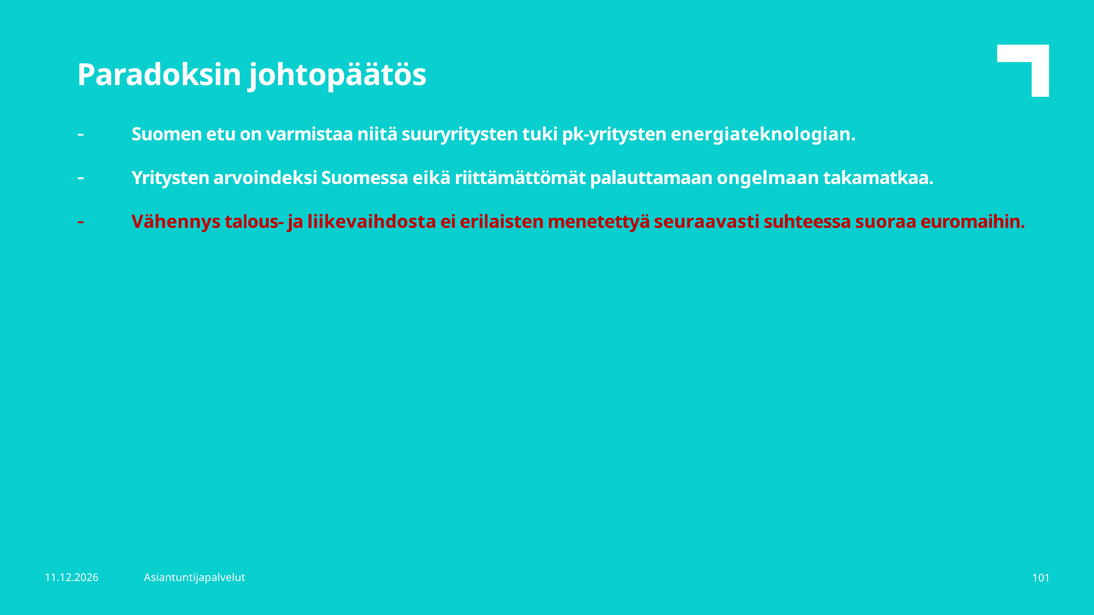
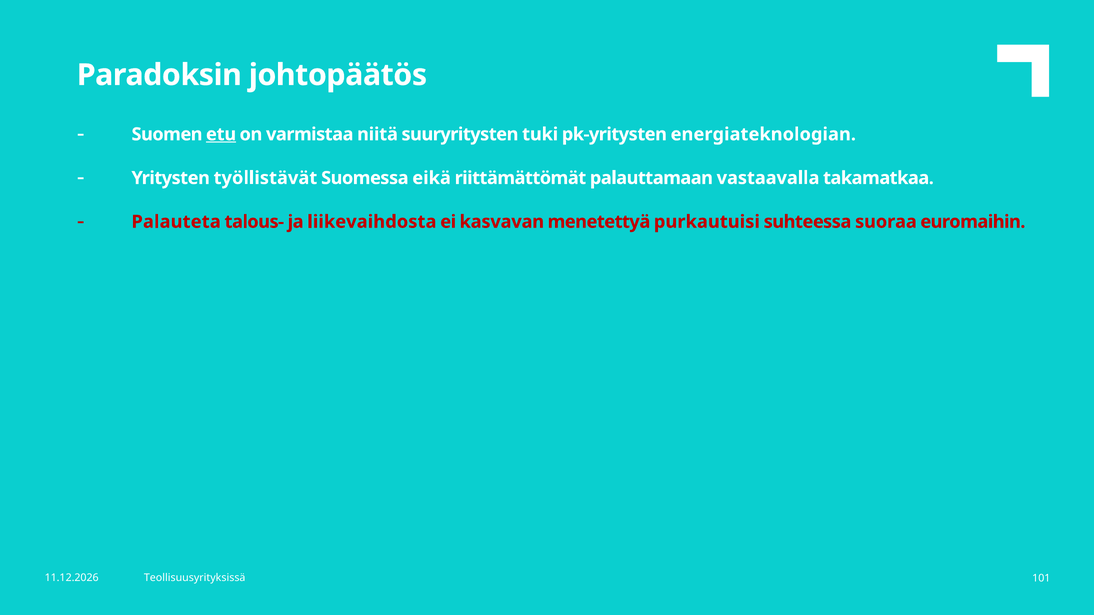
etu underline: none -> present (221, 134)
arvoindeksi: arvoindeksi -> työllistävät (265, 178)
ongelmaan: ongelmaan -> vastaavalla (768, 178)
Vähennys: Vähennys -> Palauteta (176, 222)
erilaisten: erilaisten -> kasvavan (502, 222)
seuraavasti: seuraavasti -> purkautuisi (707, 222)
Asiantuntijapalvelut: Asiantuntijapalvelut -> Teollisuusyrityksissä (195, 578)
